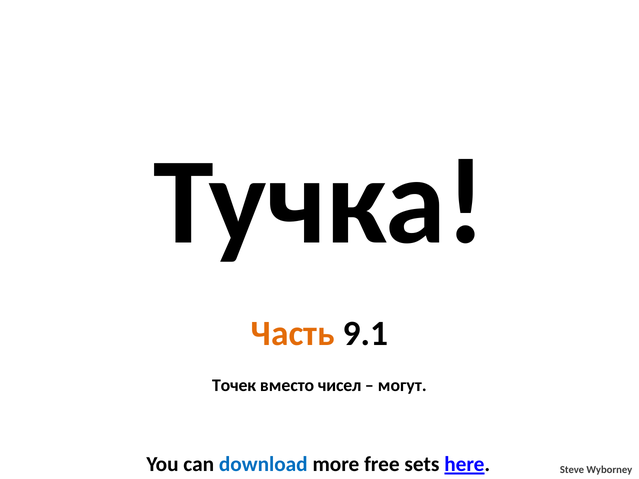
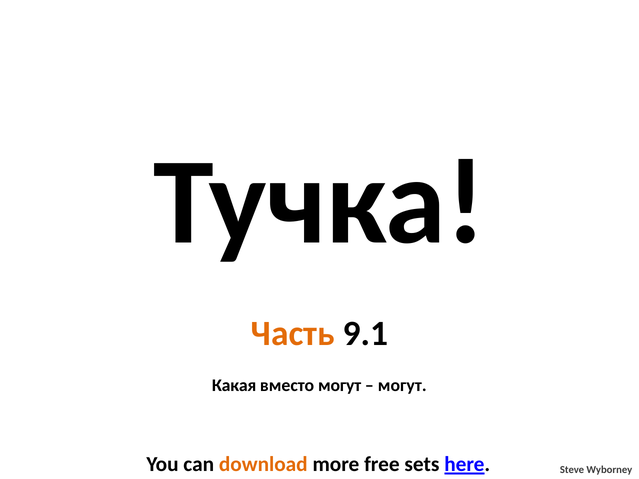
Точек: Точек -> Какая (234, 386)
вместо чисел: чисел -> могут (340, 386)
download colour: blue -> orange (263, 464)
